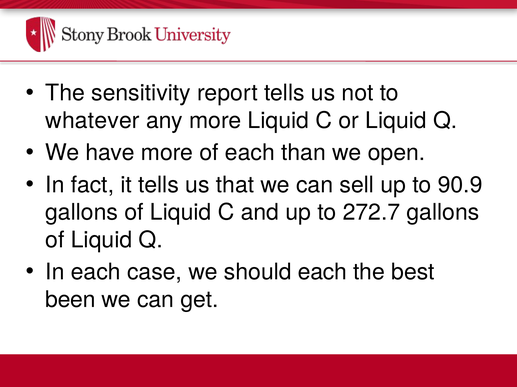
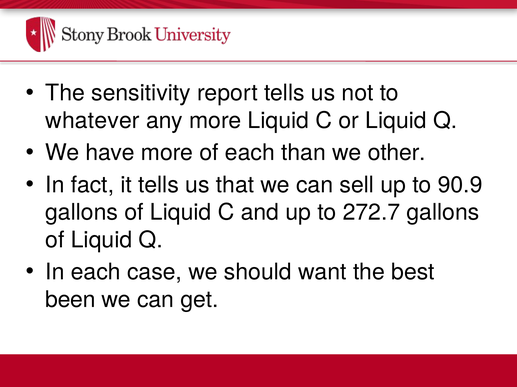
open: open -> other (397, 153)
should each: each -> want (322, 272)
